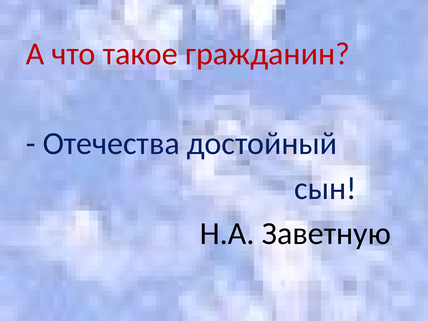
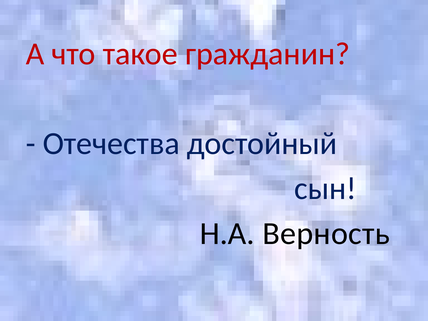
Заветную: Заветную -> Верность (326, 234)
